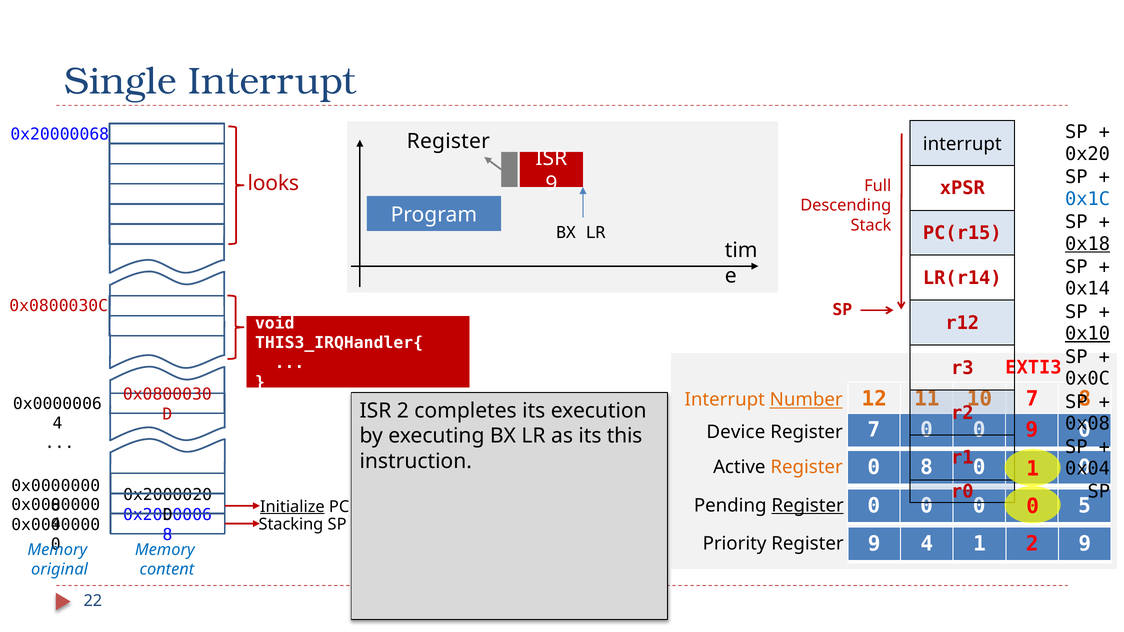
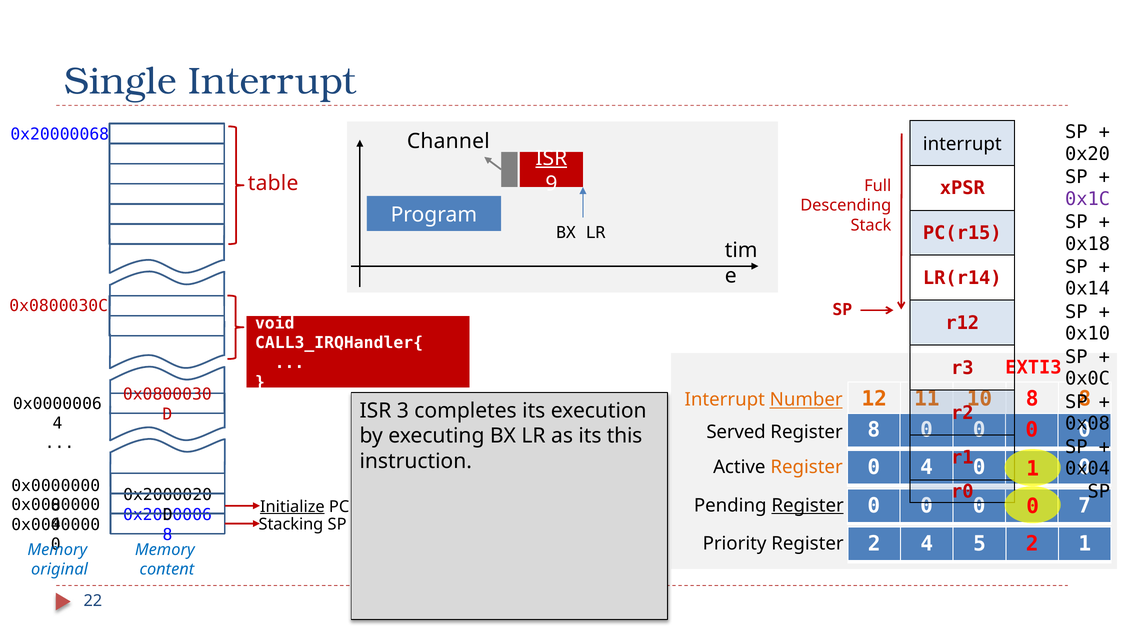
Register: Register -> Channel (448, 141)
ISR underline: none -> present (551, 158)
looks: looks -> table (273, 183)
0x1C colour: blue -> purple (1088, 199)
0x18 underline: present -> none (1088, 244)
0x10 underline: present -> none (1088, 334)
THIS3_IRQHandler{: THIS3_IRQHandler{ -> CALL3_IRQHandler{ (339, 343)
7: 7 -> 8 (1032, 399)
ISR 2: 2 -> 3 (403, 411)
Device: Device -> Served (736, 432)
Register 7: 7 -> 8 (874, 430)
9: 9 -> 0 (1032, 430)
0 8: 8 -> 4 (926, 468)
5: 5 -> 7 (1085, 506)
Register 9: 9 -> 2 (874, 544)
4 1: 1 -> 5 (980, 544)
2 9: 9 -> 1 (1085, 544)
